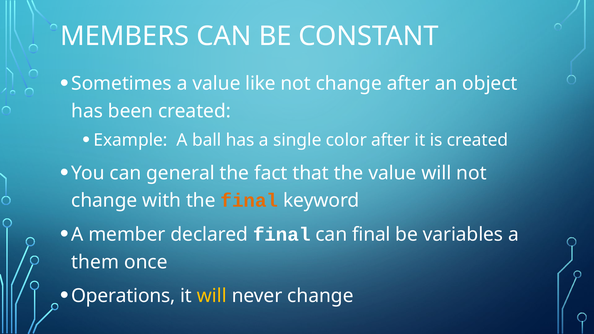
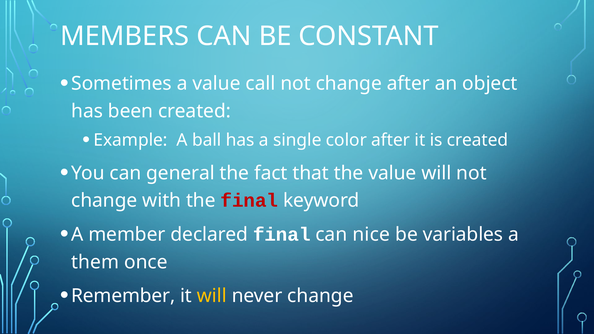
like: like -> call (260, 84)
final colour: orange -> red (249, 201)
can final: final -> nice (371, 235)
Operations: Operations -> Remember (123, 296)
